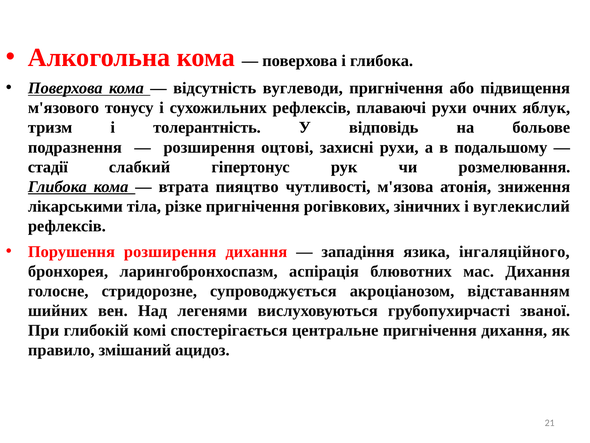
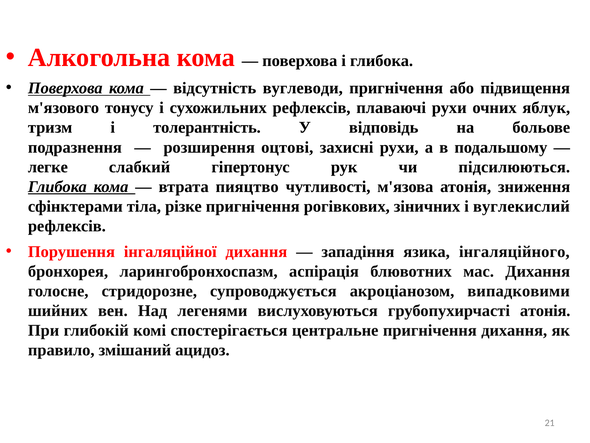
стадії: стадії -> легке (48, 167)
розмелювання: розмелювання -> підсилюються (514, 167)
лікарськими: лікарськими -> сфінктерами (75, 206)
Порушення розширення: розширення -> інгаляційної (170, 251)
відставанням: відставанням -> випадковими (519, 291)
грубопухирчасті званої: званої -> атонія (545, 310)
